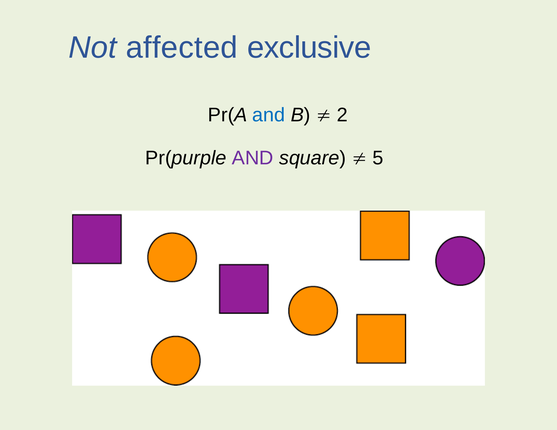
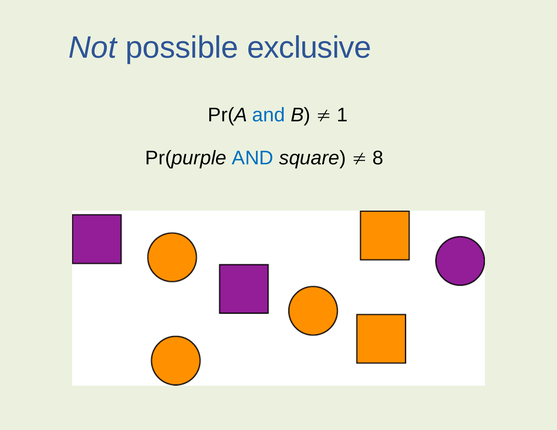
affected: affected -> possible (182, 48)
2: 2 -> 1 (342, 115)
AND colour: purple -> blue (253, 158)
5: 5 -> 8 (378, 158)
